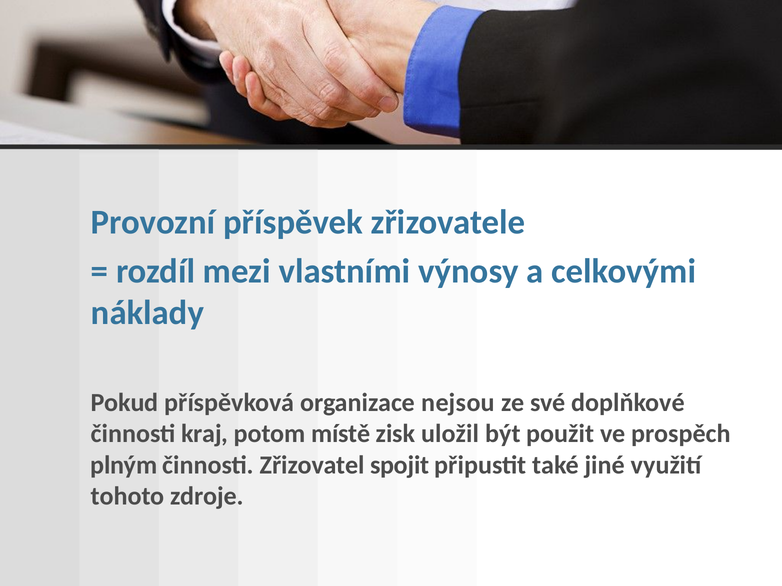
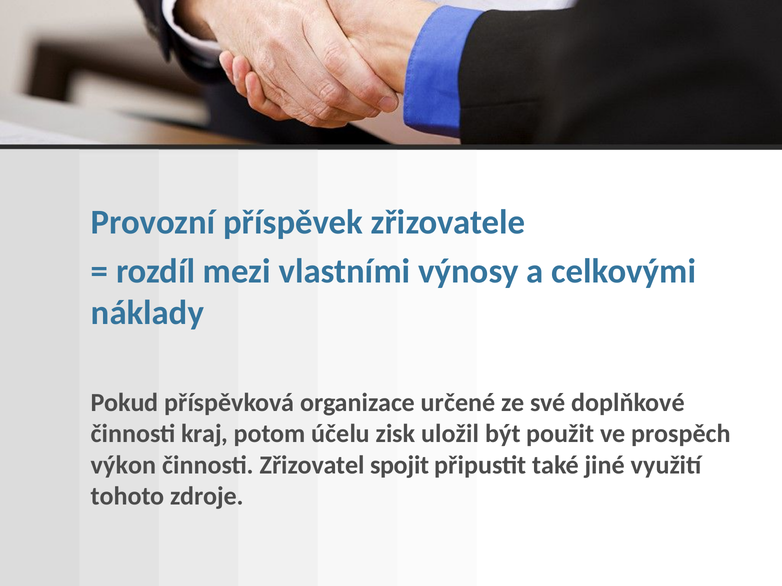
nejsou: nejsou -> určené (458, 403)
místě: místě -> účelu (341, 434)
plným: plným -> výkon (124, 465)
